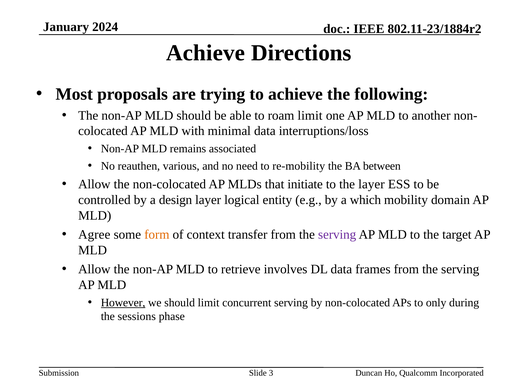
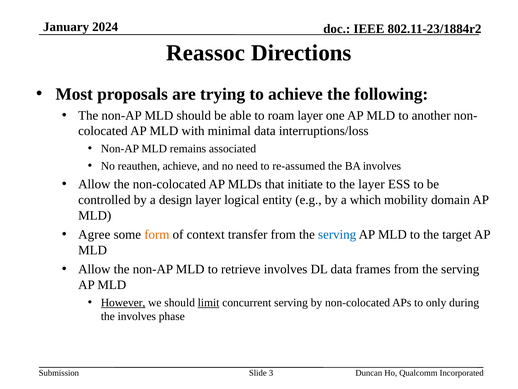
Achieve: Achieve -> Reassoc (206, 53)
roam limit: limit -> layer (310, 115)
reauthen various: various -> achieve (181, 166)
re-mobility: re-mobility -> re-assumed (299, 166)
BA between: between -> involves (382, 166)
serving colour: purple -> blue (337, 234)
limit underline: none -> present (209, 302)
the sessions: sessions -> involves (137, 316)
